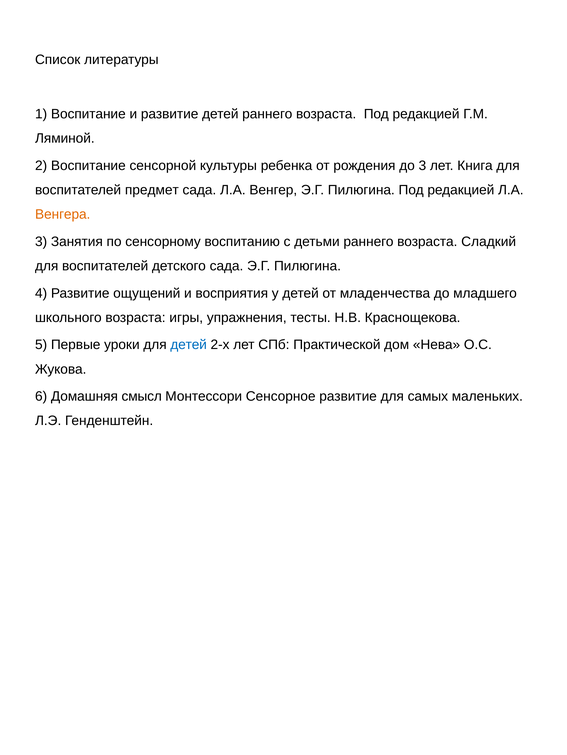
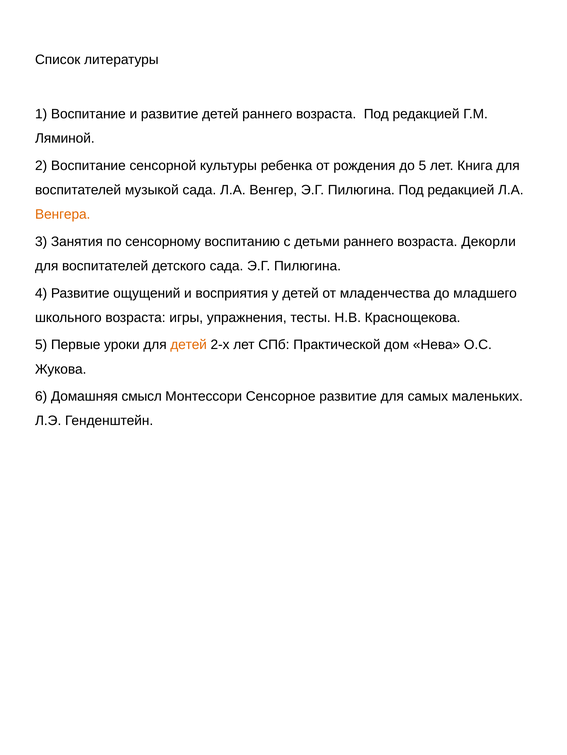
до 3: 3 -> 5 (422, 166)
предмет: предмет -> музыкой (152, 190)
Сладкий: Сладкий -> Декорли (489, 242)
детей colour: blue -> orange (189, 345)
